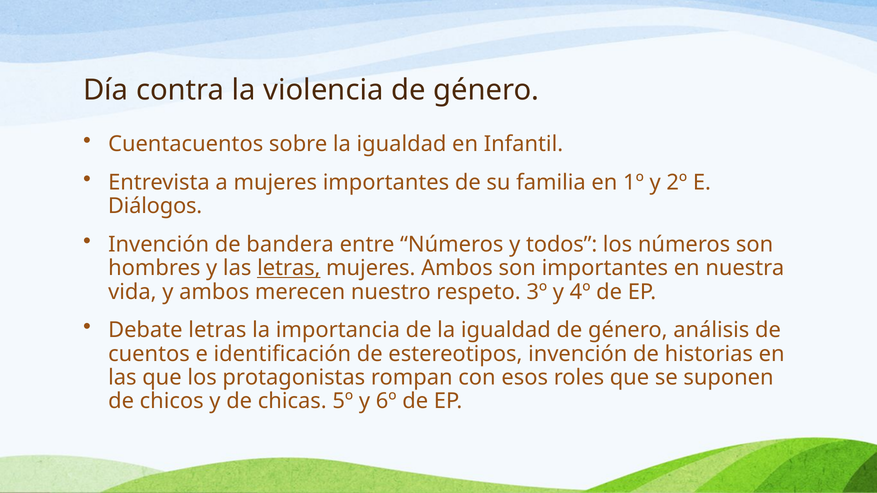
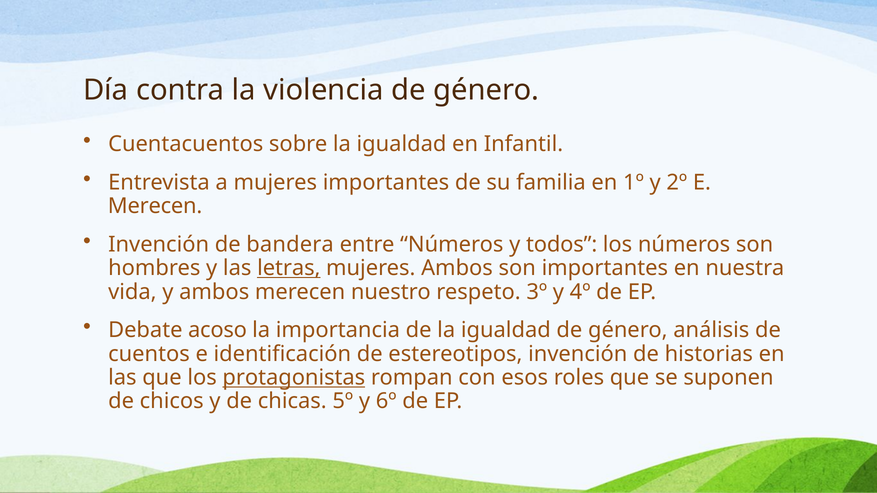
Diálogos: Diálogos -> Merecen (155, 206)
Debate letras: letras -> acoso (218, 330)
protagonistas underline: none -> present (294, 378)
